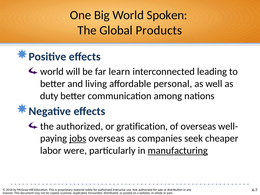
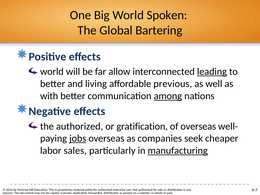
Products: Products -> Bartering (159, 30)
learn: learn -> allow (119, 72)
leading underline: none -> present (212, 72)
personal: personal -> previous (173, 84)
duty: duty -> with (49, 96)
among underline: none -> present (168, 96)
were: were -> sales (75, 151)
